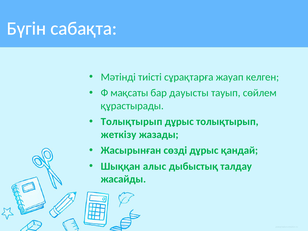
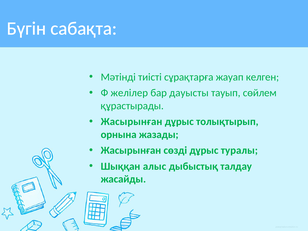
мақсаты: мақсаты -> желілер (129, 93)
Толықтырып: Толықтырып -> Жасырынған (132, 122)
жеткізу: жеткізу -> орнына (119, 135)
қандай: қандай -> туралы (239, 150)
